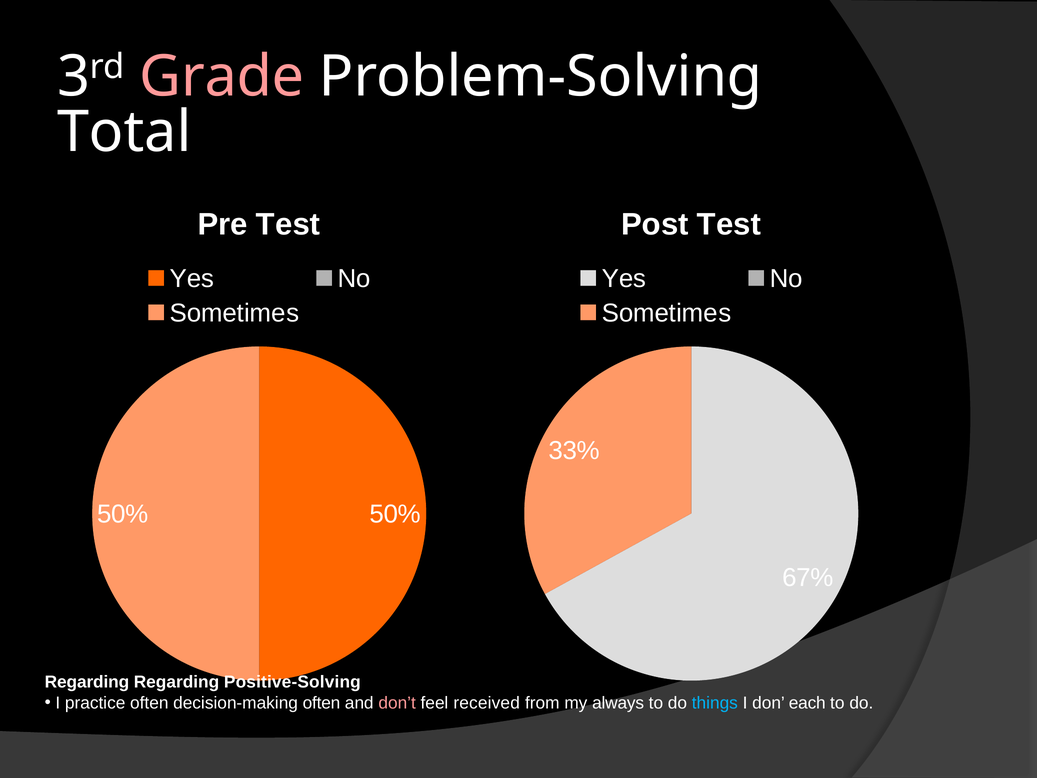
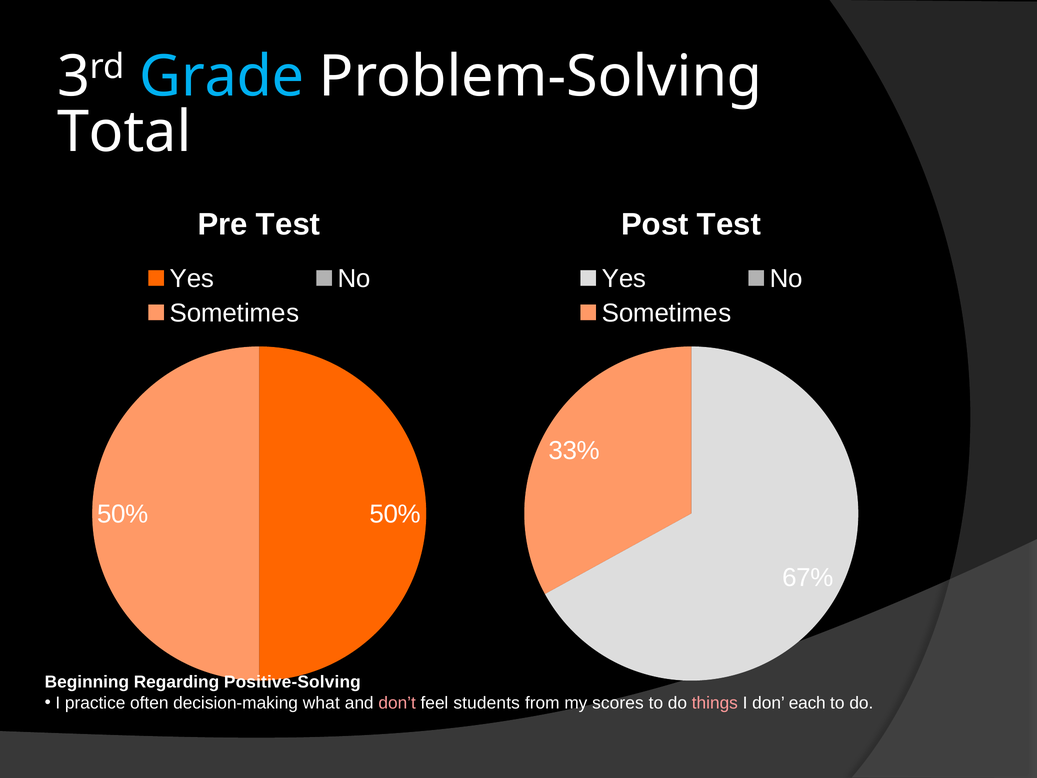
Grade colour: pink -> light blue (222, 77)
Regarding: Regarding -> Beginning (87, 682)
decision-making often: often -> what (321, 703)
received: received -> students (487, 703)
always: always -> scores (618, 703)
things colour: light blue -> pink (715, 703)
